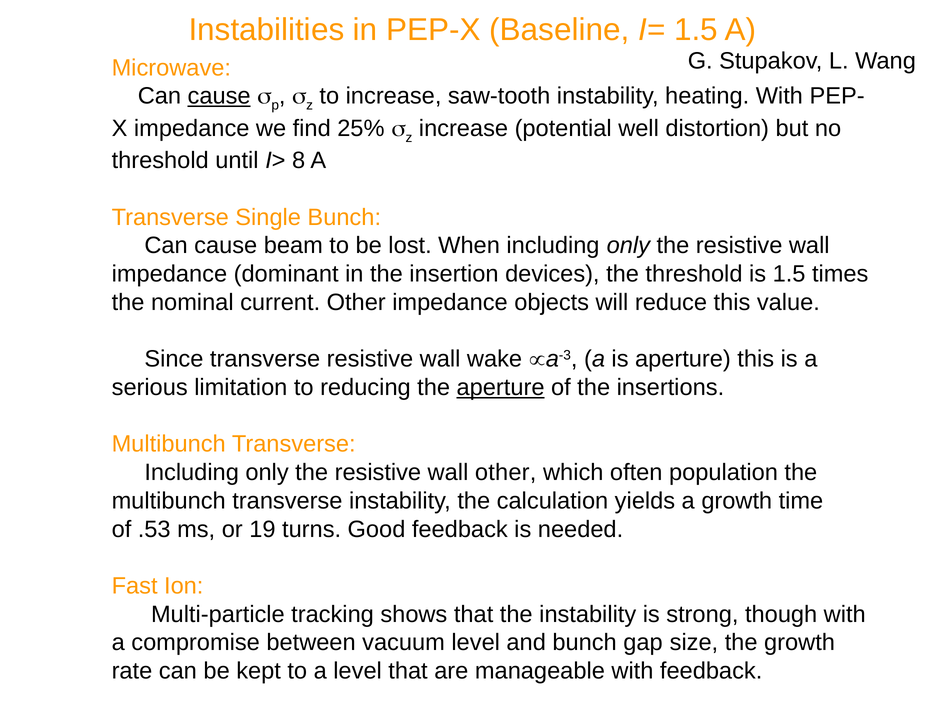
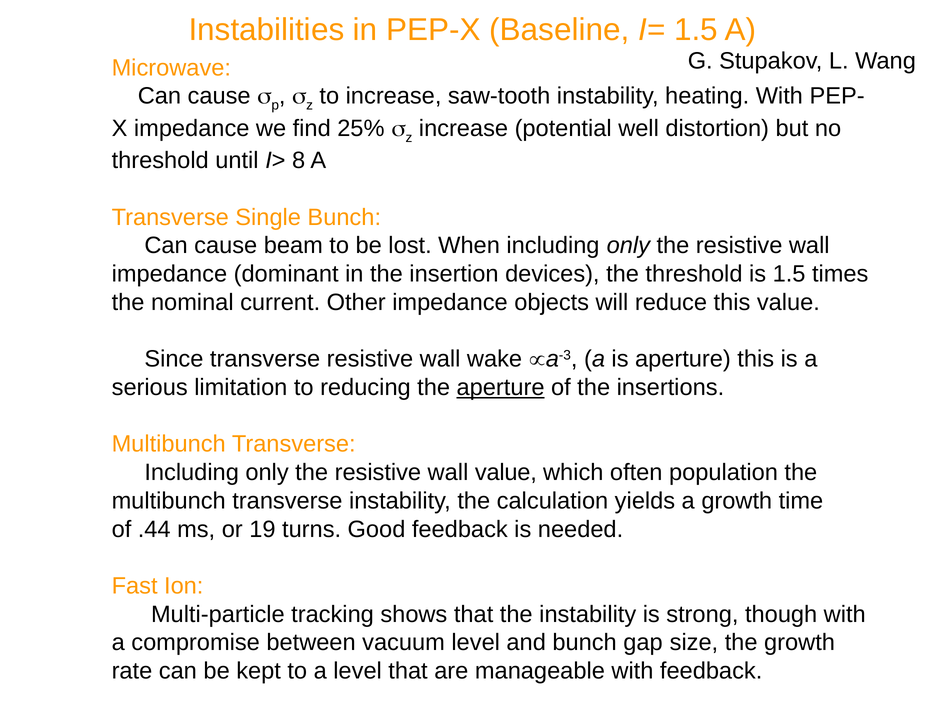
cause underline: present -> none (219, 96)
wall other: other -> value (506, 472)
.53: .53 -> .44 (154, 529)
